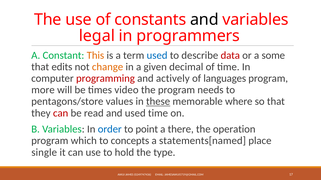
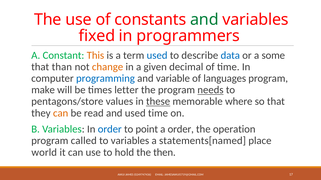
and colour: black -> green (204, 20)
legal: legal -> fixed (97, 36)
data colour: red -> blue (230, 56)
edits: edits -> than (62, 67)
programming colour: red -> blue (105, 79)
actively: actively -> variable (173, 79)
more: more -> make (43, 90)
video: video -> letter (126, 90)
needs underline: none -> present (210, 90)
can colour: red -> orange (61, 113)
a there: there -> order (181, 130)
which: which -> called (84, 141)
to concepts: concepts -> variables (130, 141)
single: single -> world (44, 153)
type: type -> then (164, 153)
